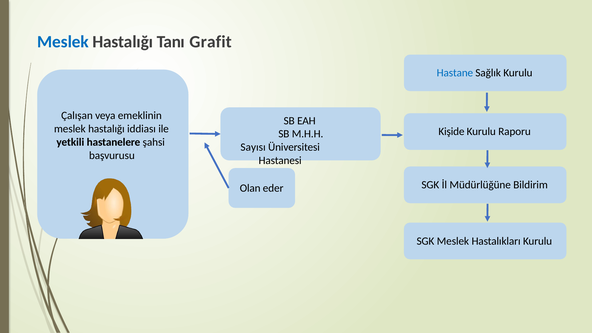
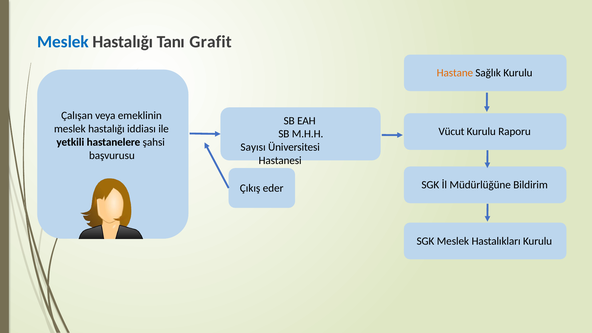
Hastane colour: blue -> orange (455, 73)
Kişide: Kişide -> Vücut (451, 132)
Olan: Olan -> Çıkış (250, 188)
